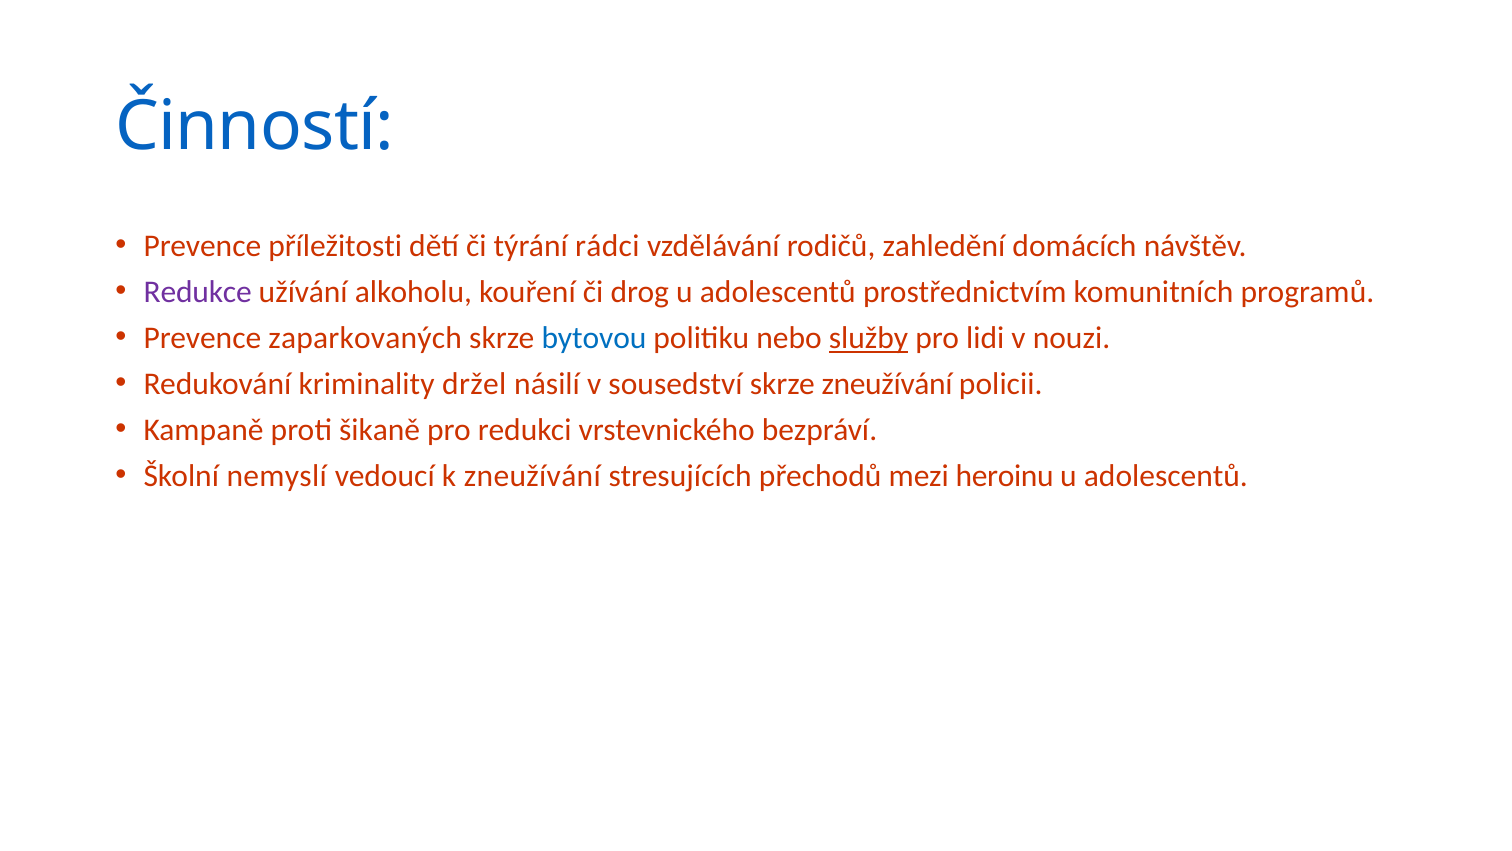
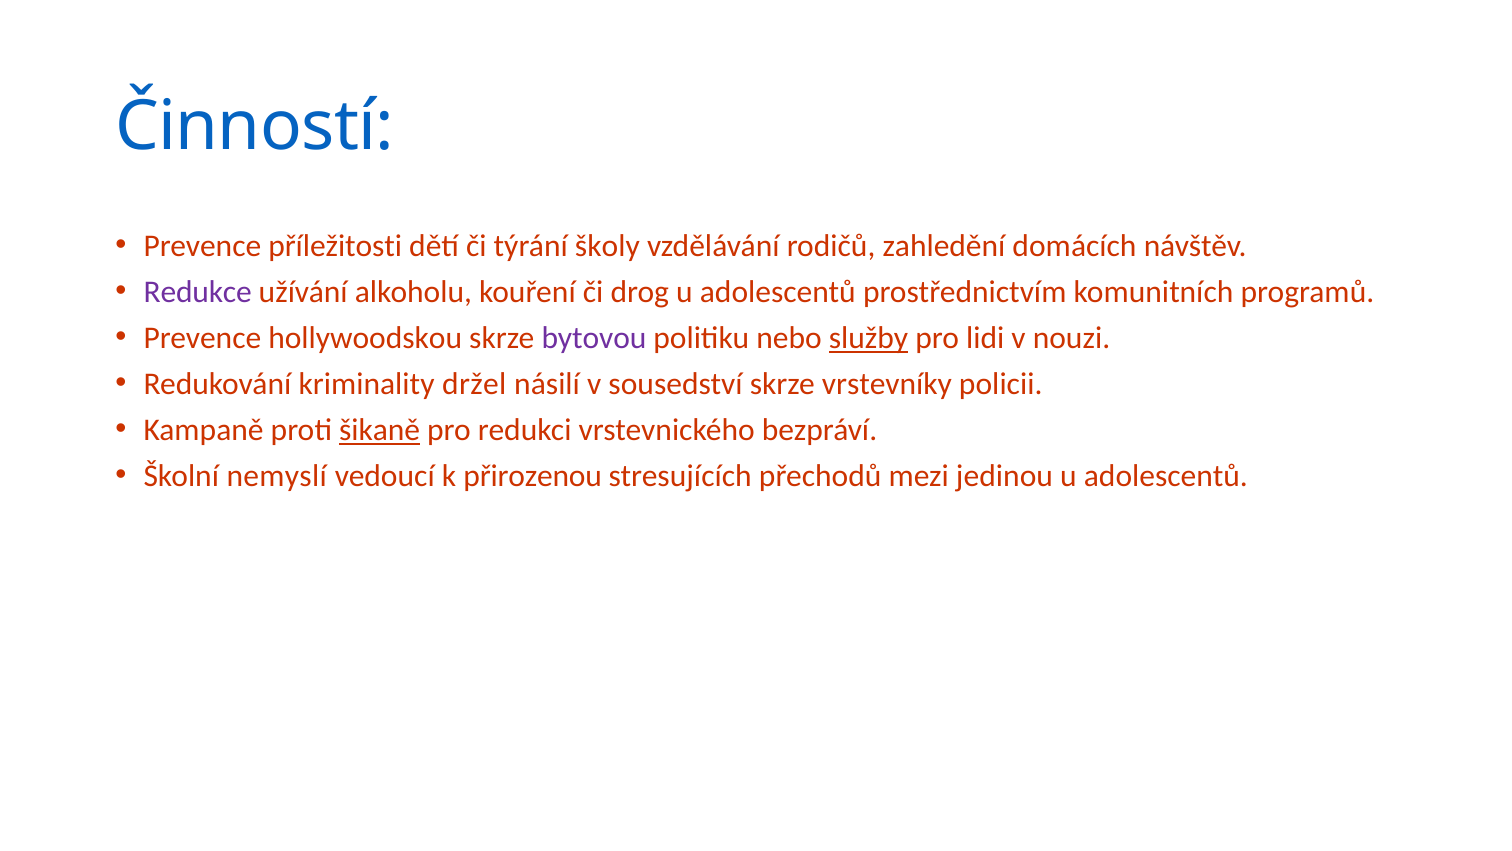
rádci: rádci -> školy (607, 246)
zaparkovaných: zaparkovaných -> hollywoodskou (365, 338)
bytovou colour: blue -> purple (594, 338)
skrze zneužívání: zneužívání -> vrstevníky (887, 384)
šikaně underline: none -> present (380, 430)
k zneužívání: zneužívání -> přirozenou (533, 476)
heroinu: heroinu -> jedinou (1004, 476)
